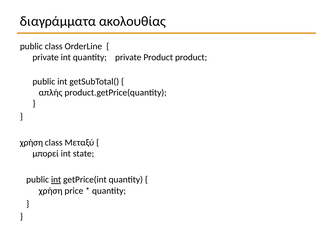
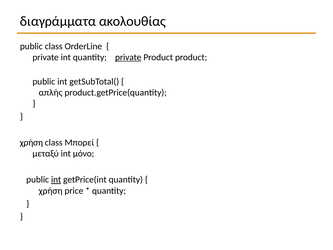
private underline: none -> present (128, 57)
Μεταξύ: Μεταξύ -> Μπορεί (79, 142)
μπορεί: μπορεί -> μεταξύ (46, 154)
state: state -> μόνο (84, 154)
